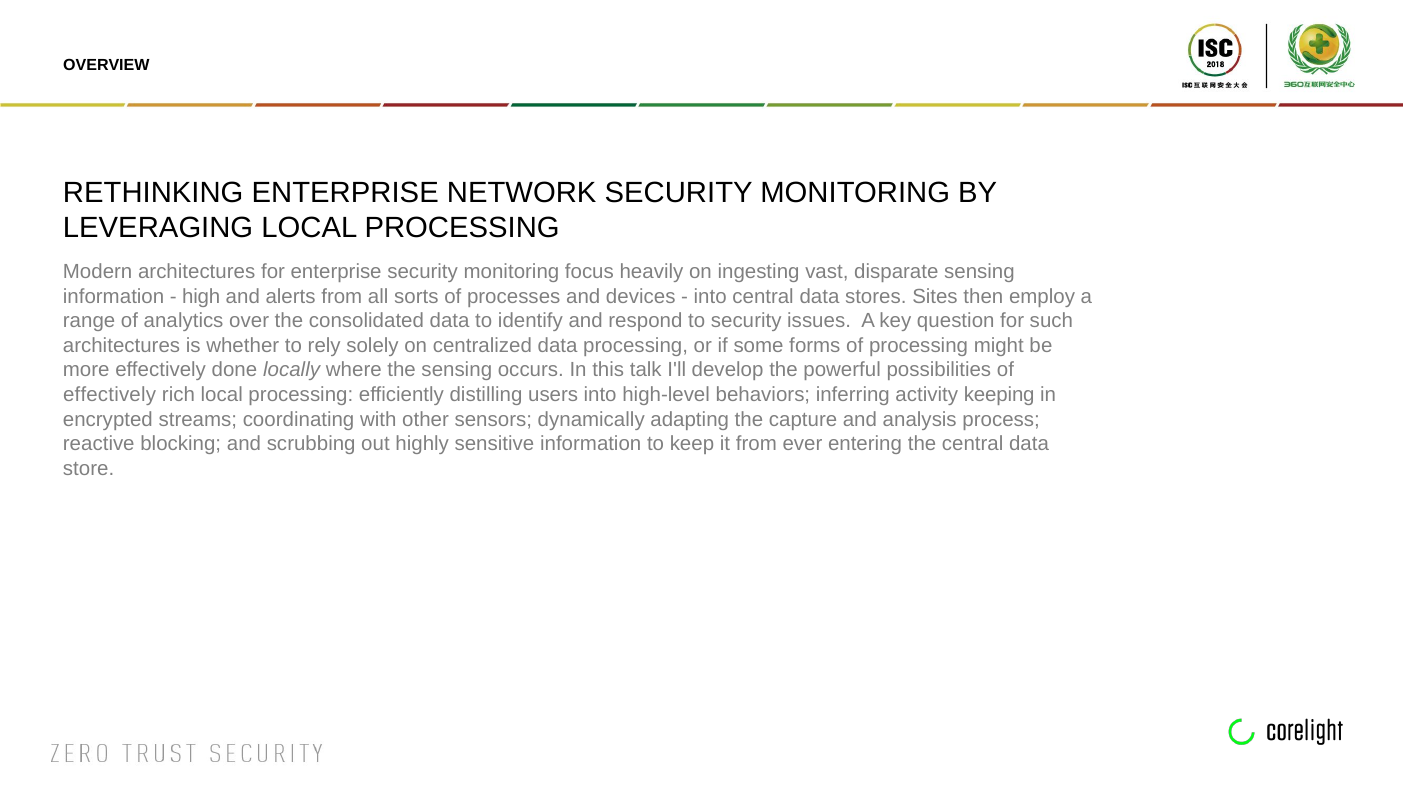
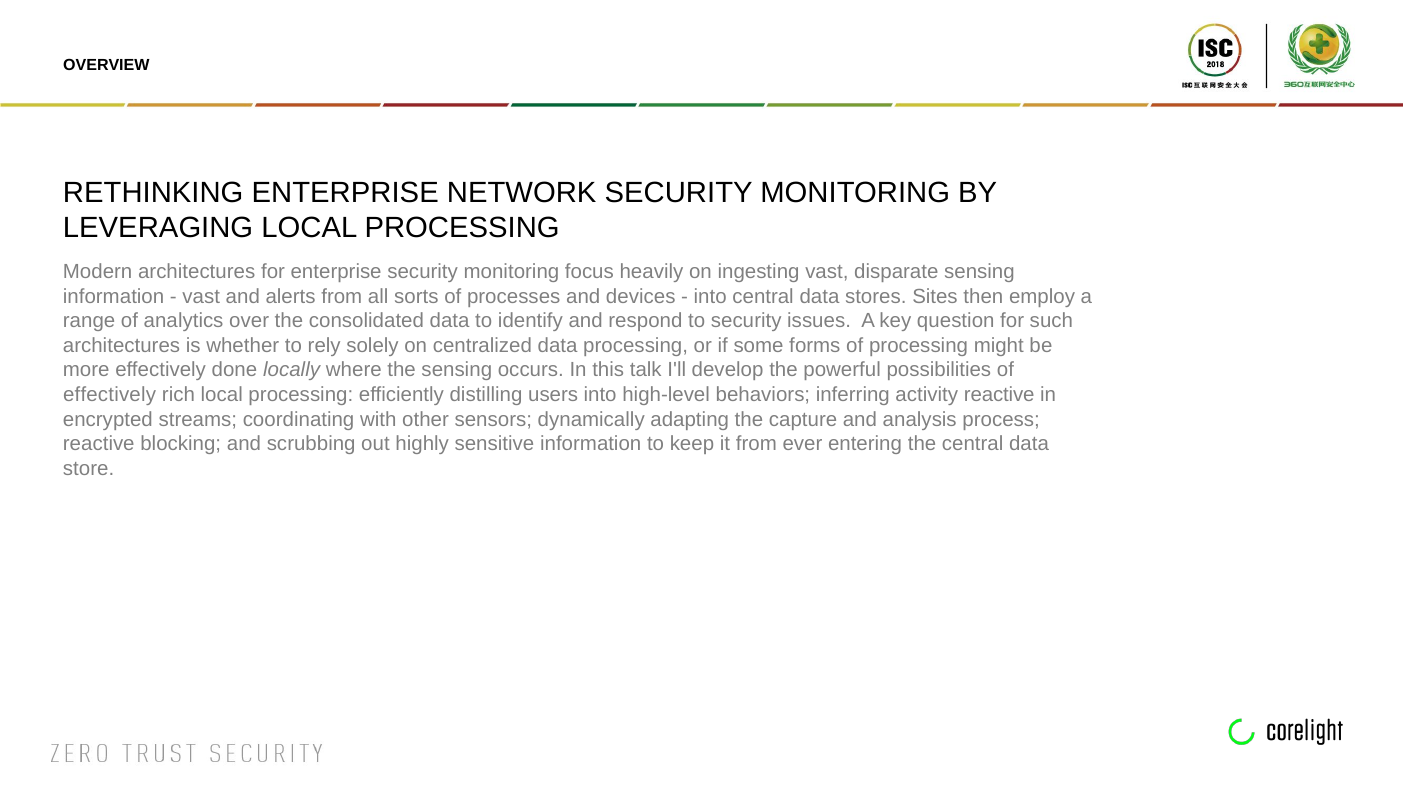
high: high -> vast (201, 297)
activity keeping: keeping -> reactive (999, 395)
